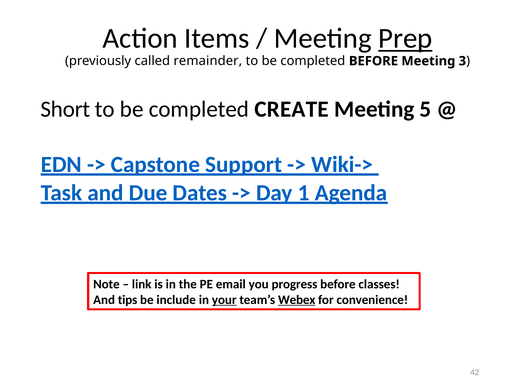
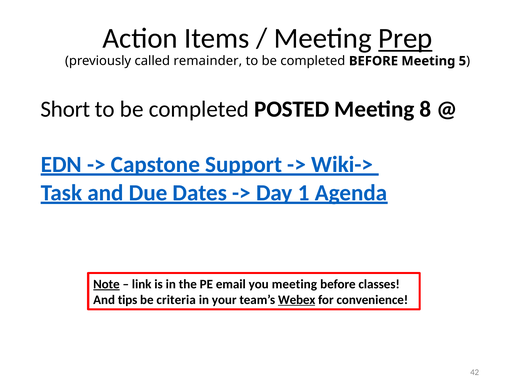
3: 3 -> 5 (462, 61)
CREATE: CREATE -> POSTED (292, 109)
5: 5 -> 8 (426, 109)
Note underline: none -> present (106, 284)
you progress: progress -> meeting (294, 284)
include: include -> criteria (176, 300)
your underline: present -> none (224, 300)
